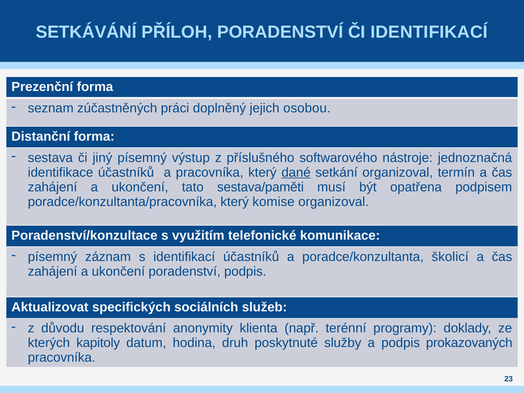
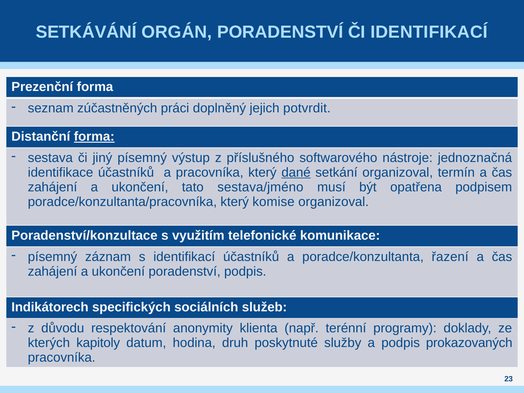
PŘÍLOH: PŘÍLOH -> ORGÁN (177, 32)
osobou: osobou -> potvrdit (307, 108)
forma underline: none -> present (94, 137)
sestava/paměti: sestava/paměti -> sestava/jméno (260, 187)
školicí: školicí -> řazení (450, 257)
Aktualizovat: Aktualizovat -> Indikátorech (50, 307)
